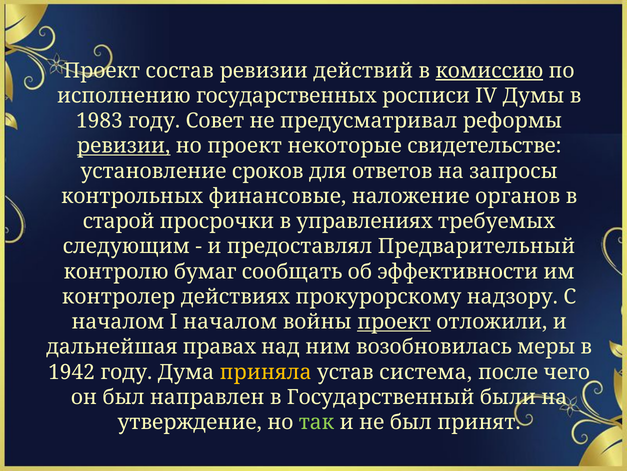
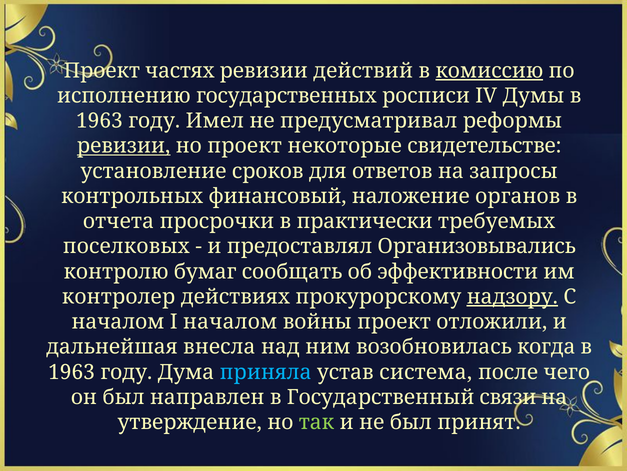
состав: состав -> частях (180, 71)
1983: 1983 -> 1963 (99, 121)
Совет: Совет -> Имел (215, 121)
финансовые: финансовые -> финансовый (278, 196)
старой: старой -> отчета (119, 221)
управлениях: управлениях -> практически (365, 221)
следующим: следующим -> поселковых (126, 246)
Предварительный: Предварительный -> Организовывались (477, 246)
надзору underline: none -> present (512, 296)
проект underline: present -> none (394, 321)
правах: правах -> внесла (219, 346)
меры: меры -> когда (546, 346)
1942: 1942 -> 1963 (72, 372)
приняла colour: yellow -> light blue (266, 372)
были: были -> связи (508, 397)
